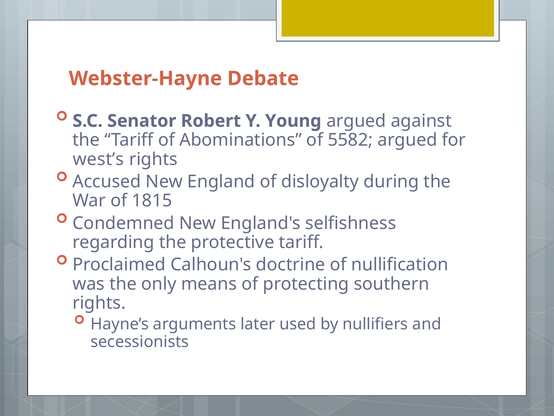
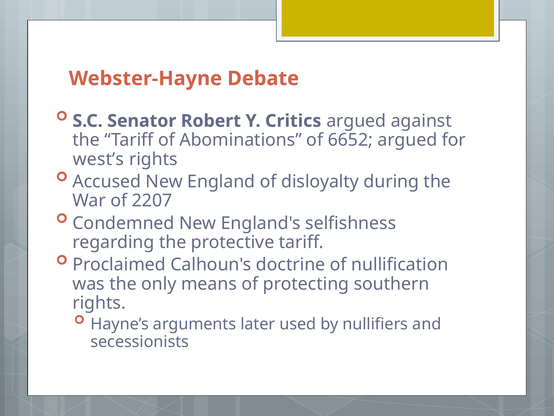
Young: Young -> Critics (293, 121)
5582: 5582 -> 6652 (350, 140)
1815: 1815 -> 2207 (152, 201)
